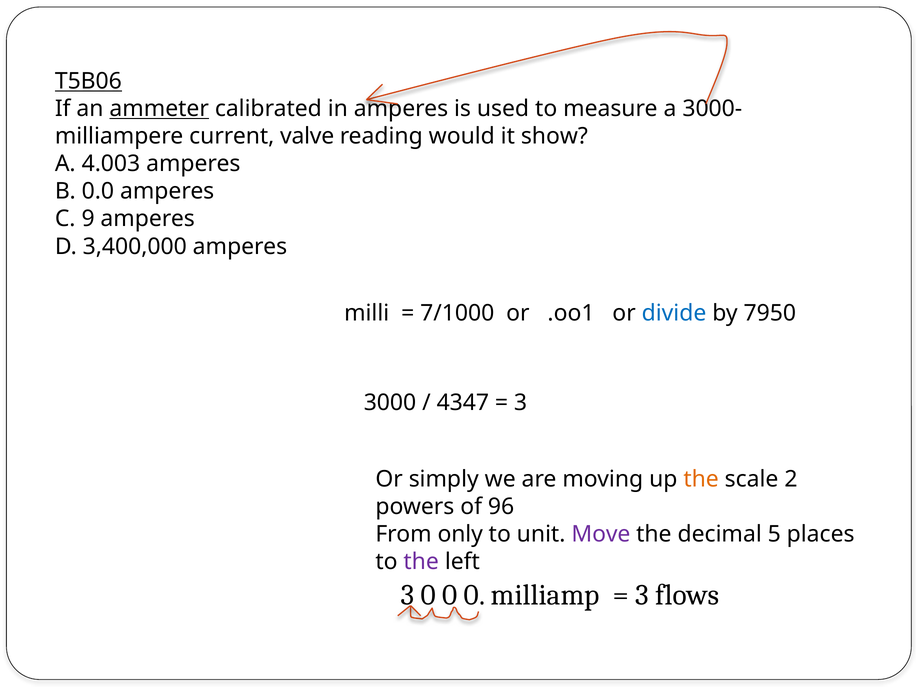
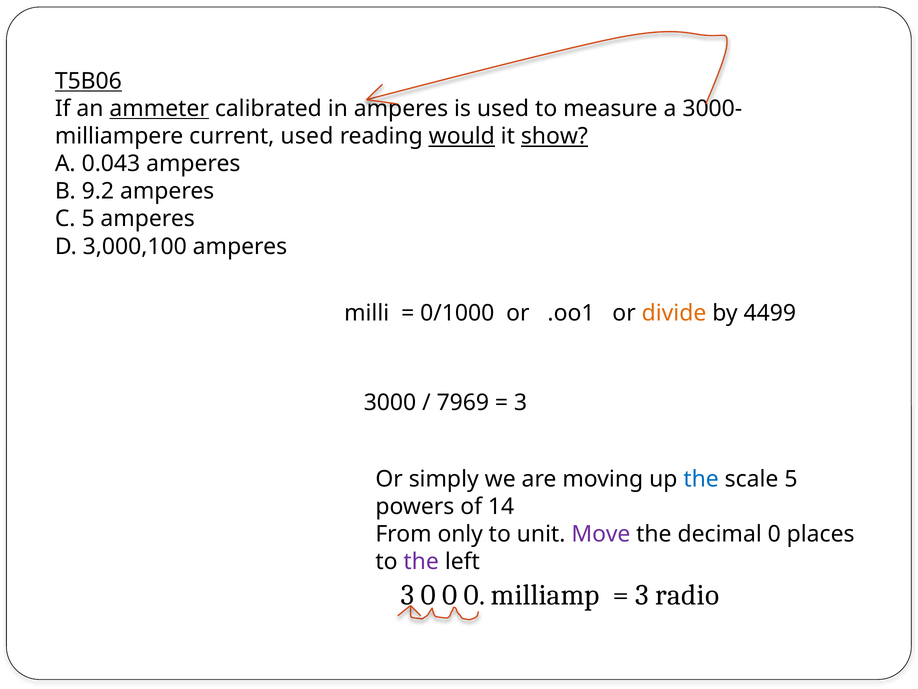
current valve: valve -> used (307, 136)
would underline: none -> present (462, 136)
show underline: none -> present (554, 136)
4.003: 4.003 -> 0.043 (111, 164)
0.0: 0.0 -> 9.2 (98, 191)
C 9: 9 -> 5 (88, 219)
3,400,000: 3,400,000 -> 3,000,100 (135, 246)
7/1000: 7/1000 -> 0/1000 (457, 313)
divide colour: blue -> orange (674, 313)
7950: 7950 -> 4499 (770, 313)
4347: 4347 -> 7969 (463, 402)
the colour: orange -> blue (701, 479)
scale 2: 2 -> 5 (791, 479)
96: 96 -> 14 (501, 506)
decimal 5: 5 -> 0 (774, 534)
flows: flows -> radio (687, 595)
